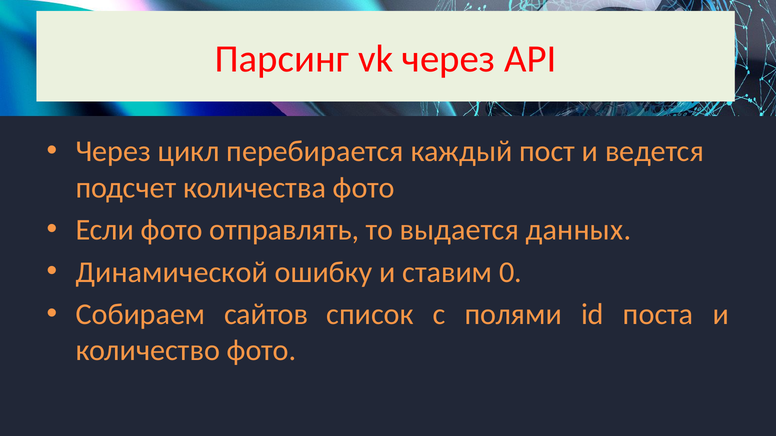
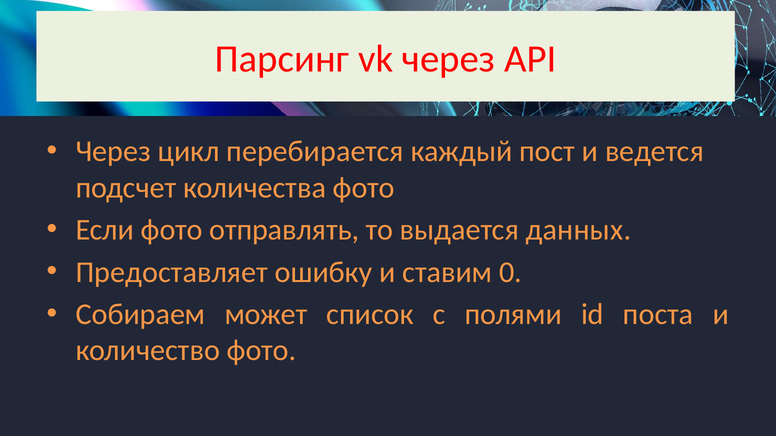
Динамической: Динамической -> Предоставляет (172, 272)
сайтов: сайтов -> может (266, 315)
